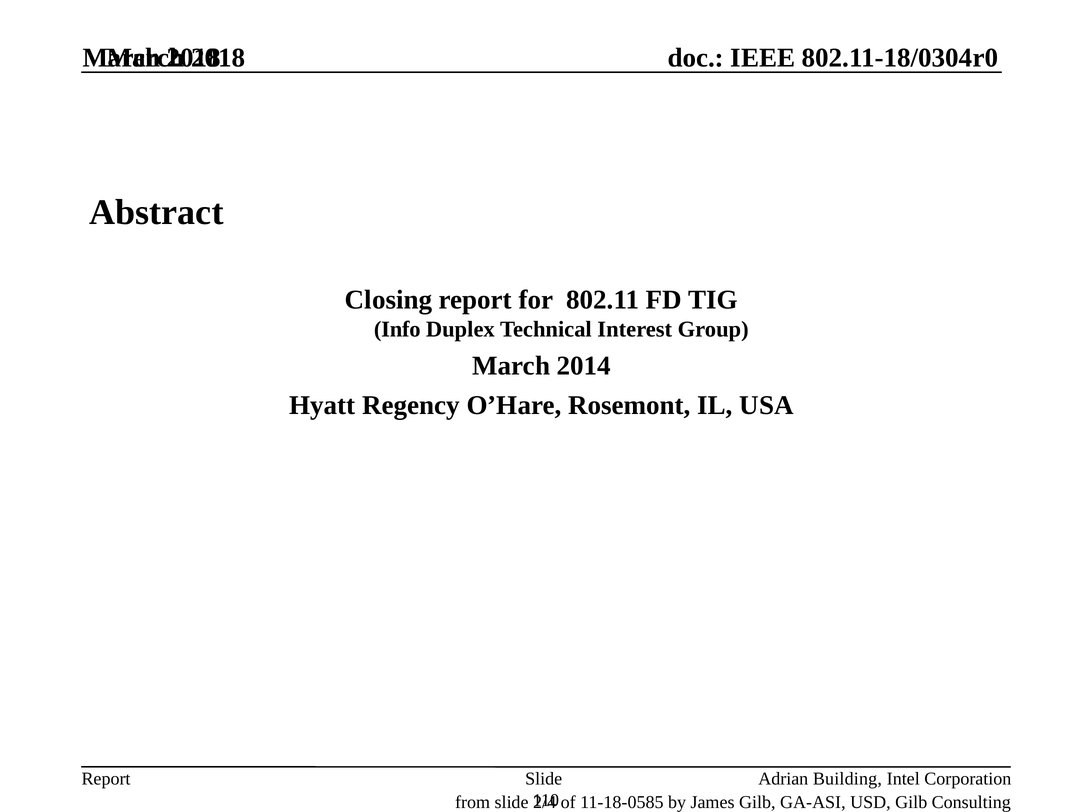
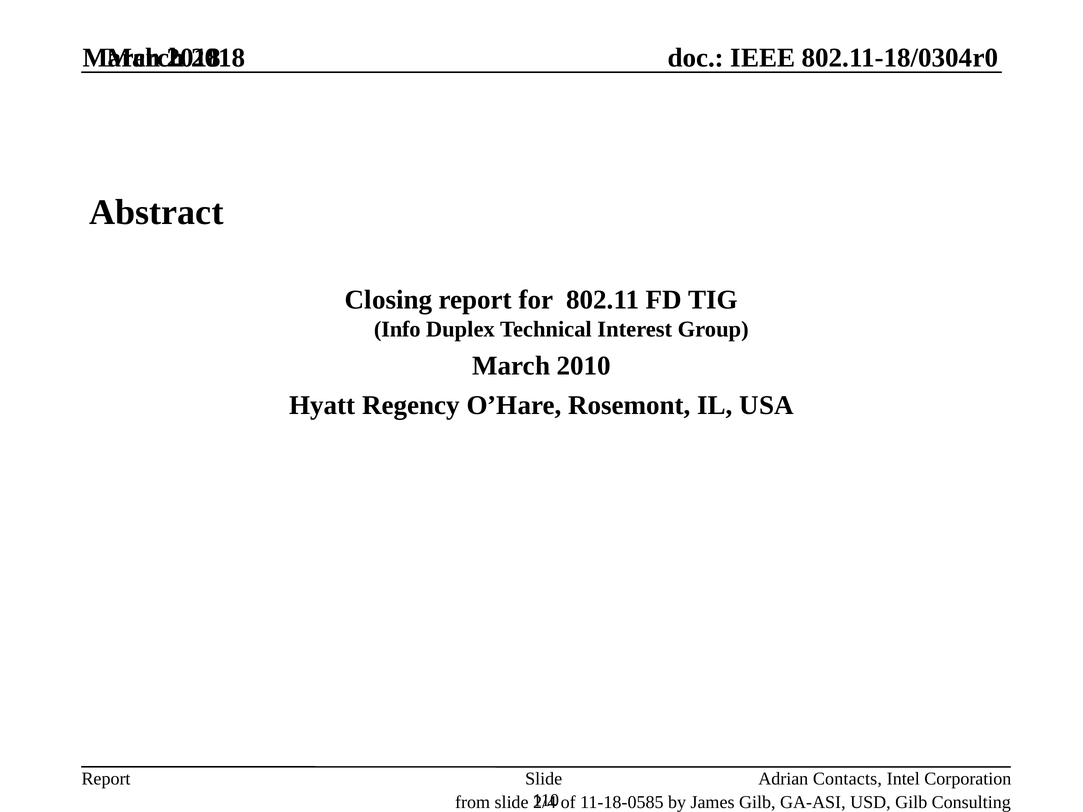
2014: 2014 -> 2010 (584, 366)
Building: Building -> Contacts (847, 779)
